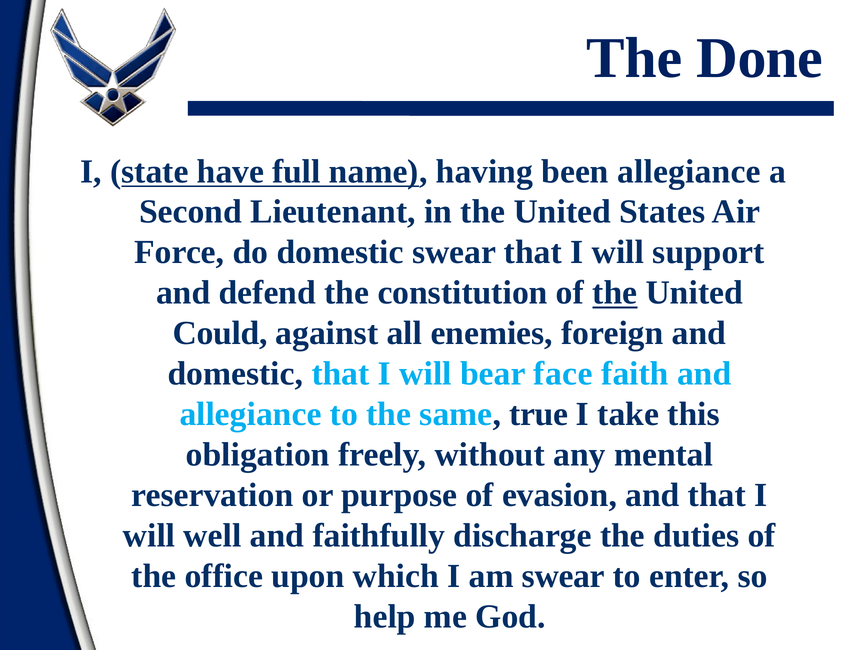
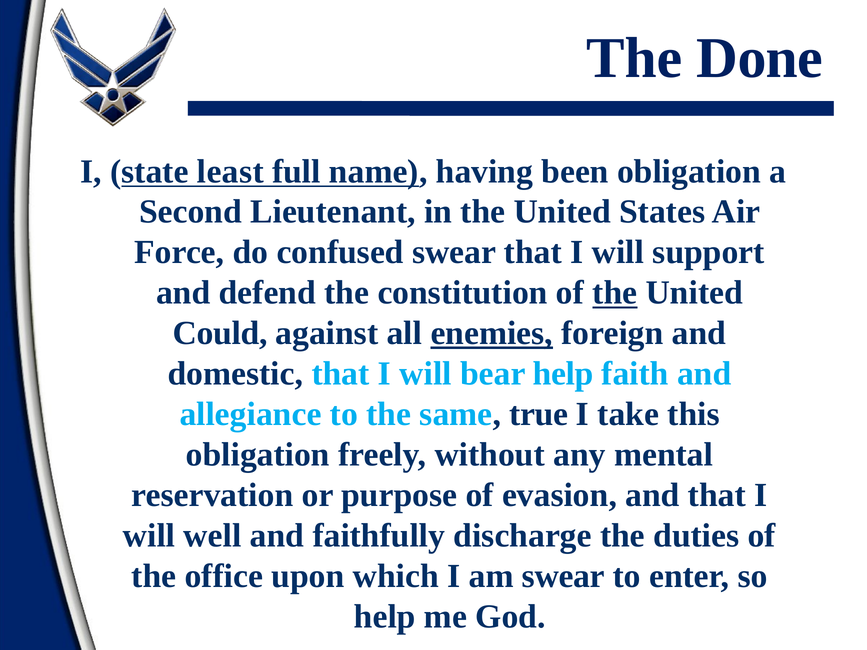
have: have -> least (230, 171)
been allegiance: allegiance -> obligation (689, 171)
do domestic: domestic -> confused (340, 252)
enemies underline: none -> present (492, 333)
bear face: face -> help (563, 374)
